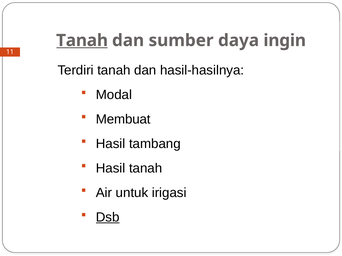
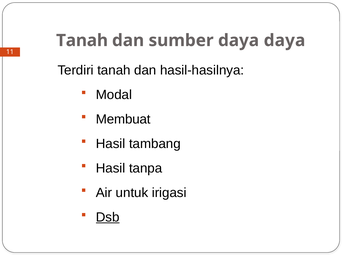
Tanah underline: present -> none (82, 41)
daya ingin: ingin -> daya (285, 41)
Hasil tanah: tanah -> tanpa (146, 169)
